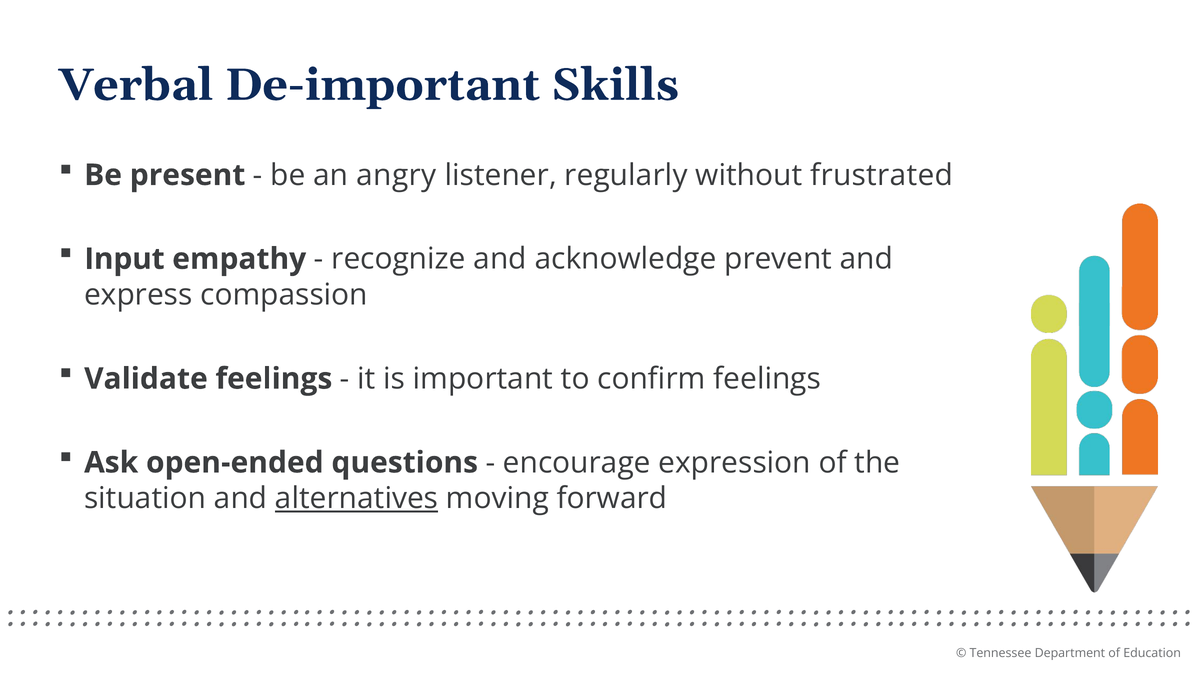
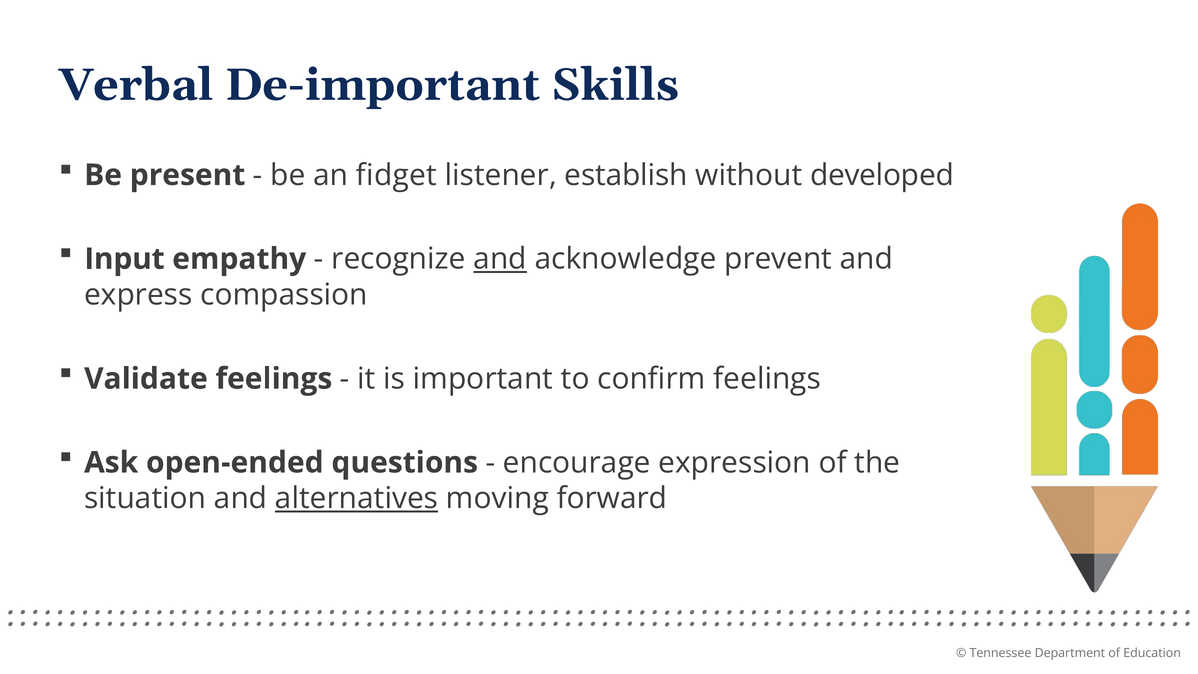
angry: angry -> fidget (396, 175)
regularly: regularly -> establish (626, 175)
frustrated: frustrated -> developed (882, 175)
and underline: none -> present (500, 259)
